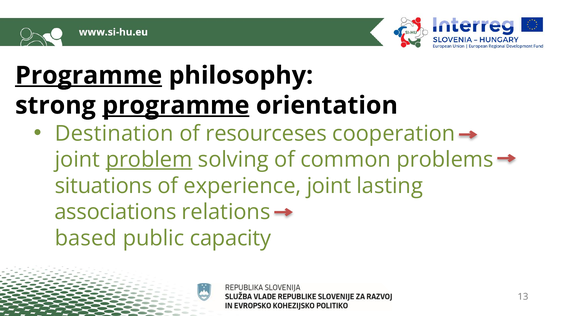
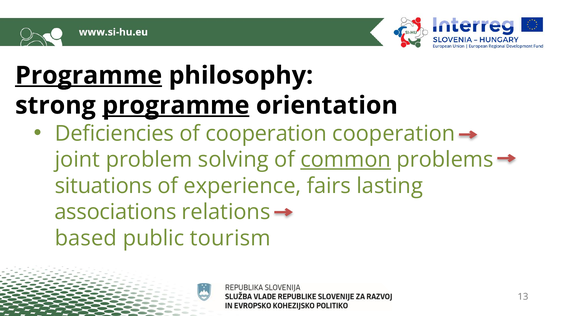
Destination: Destination -> Deficiencies (114, 134)
of resourceses: resourceses -> cooperation (266, 134)
problem underline: present -> none (149, 160)
common underline: none -> present (346, 160)
experience joint: joint -> fairs (329, 186)
capacity: capacity -> tourism (230, 238)
